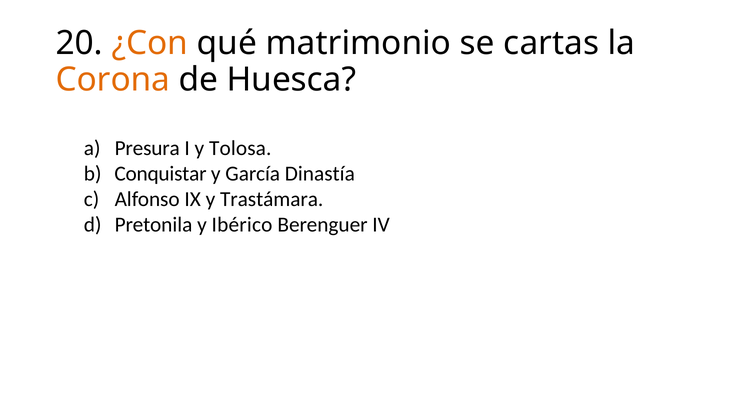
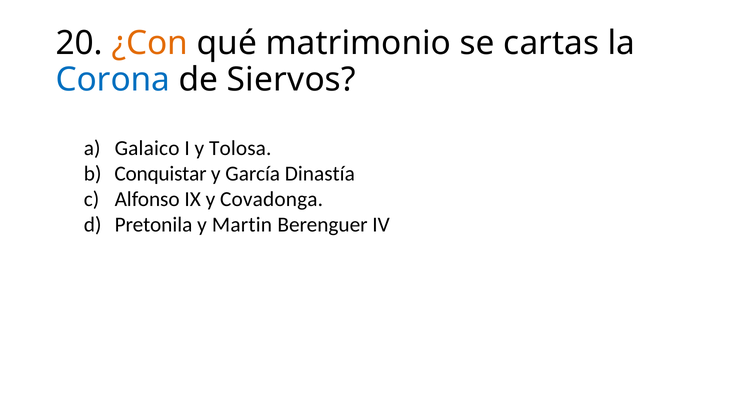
Corona colour: orange -> blue (113, 79)
Huesca: Huesca -> Siervos (291, 79)
Presura: Presura -> Galaico (147, 148)
Trastámara: Trastámara -> Covadonga (272, 199)
Ibérico: Ibérico -> Martin (242, 225)
